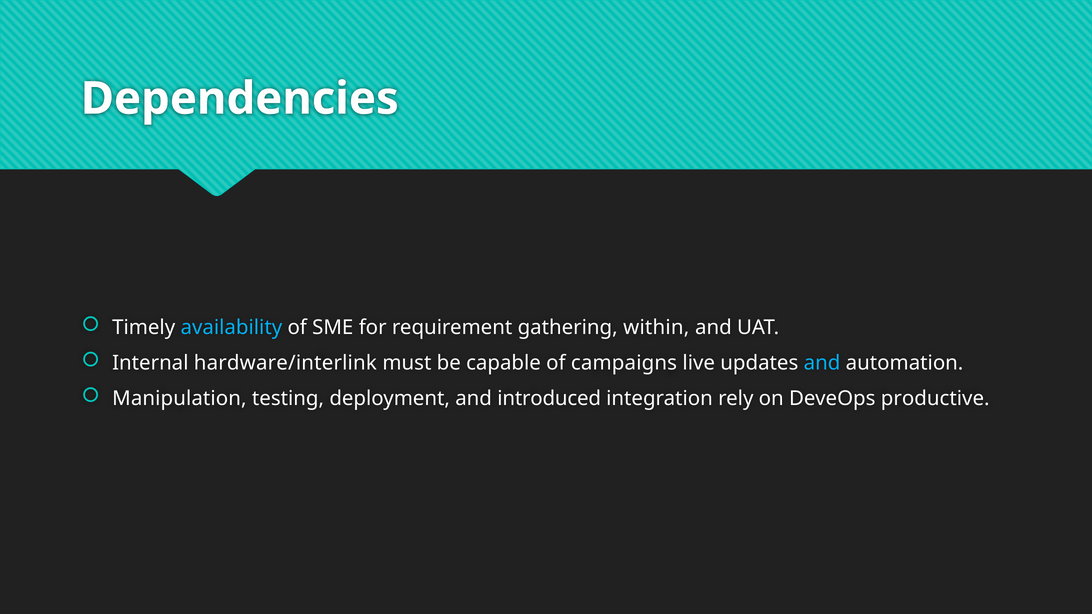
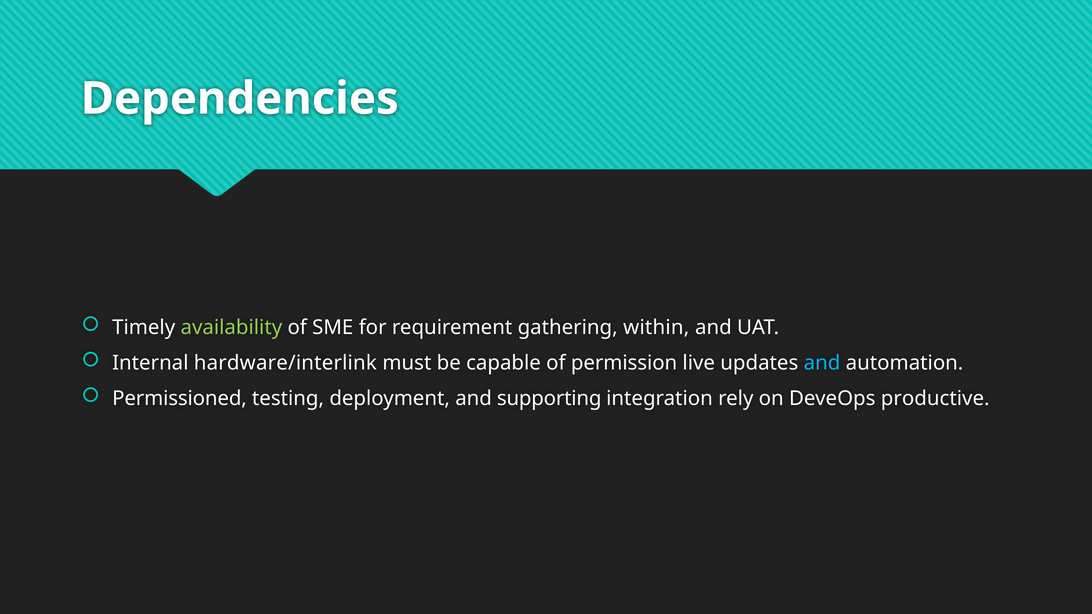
availability colour: light blue -> light green (231, 328)
campaigns: campaigns -> permission (624, 363)
Manipulation: Manipulation -> Permissioned (180, 399)
introduced: introduced -> supporting (549, 399)
